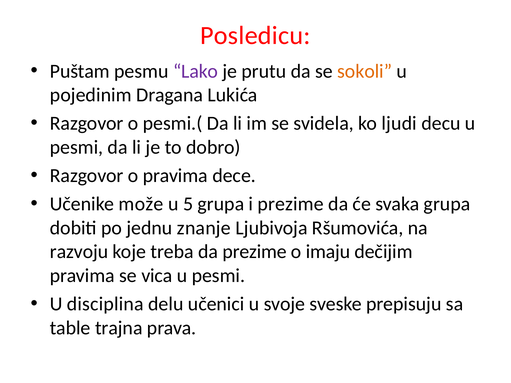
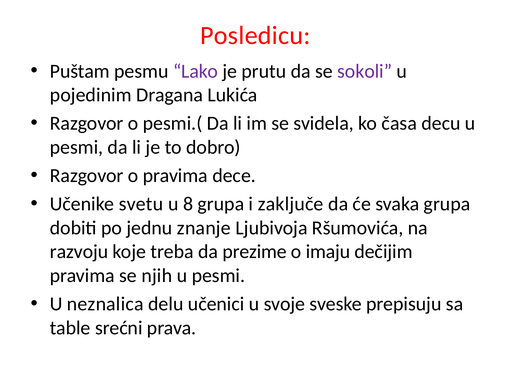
sokoli colour: orange -> purple (365, 71)
ljudi: ljudi -> časa (399, 124)
može: može -> svetu (141, 204)
5: 5 -> 8 (188, 204)
i prezime: prezime -> zaključe (291, 204)
vica: vica -> njih (157, 276)
disciplina: disciplina -> neznalica (105, 304)
trajna: trajna -> srećni (119, 328)
